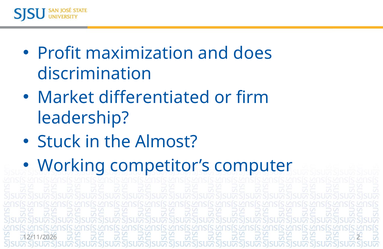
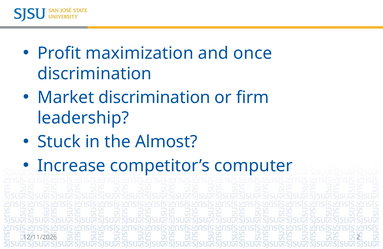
does: does -> once (253, 53)
Market differentiated: differentiated -> discrimination (154, 97)
Working: Working -> Increase (71, 166)
